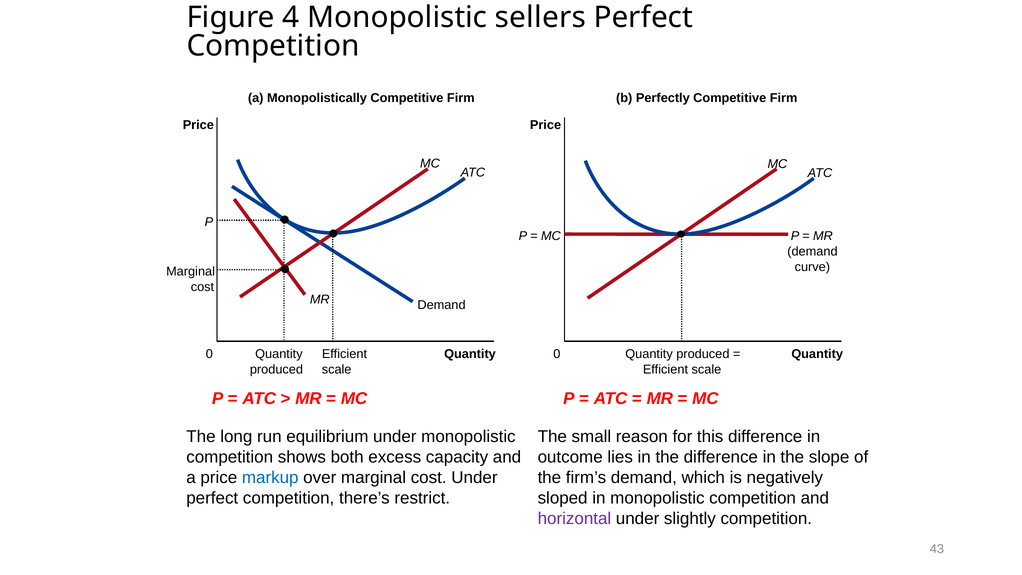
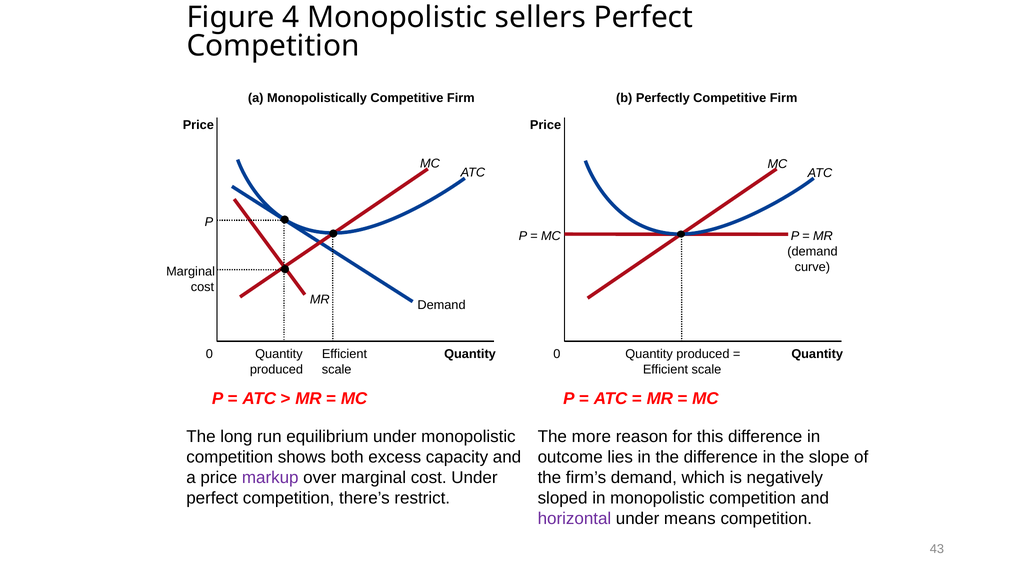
small: small -> more (591, 437)
markup colour: blue -> purple (270, 478)
slightly: slightly -> means (690, 518)
